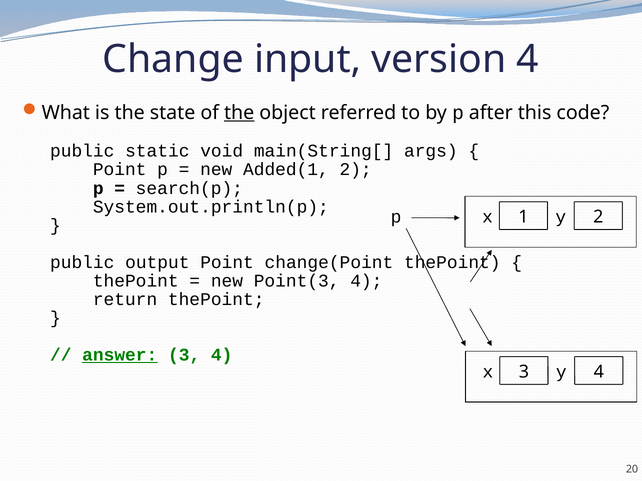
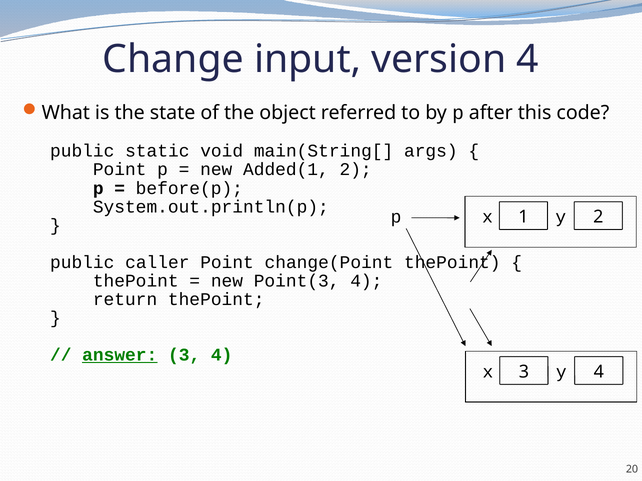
the underline: present -> none (239, 113)
search(p: search(p -> before(p (189, 188)
output: output -> caller (157, 263)
